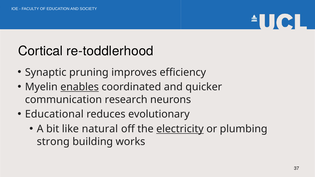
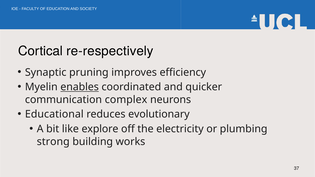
re-toddlerhood: re-toddlerhood -> re-respectively (110, 51)
research: research -> complex (126, 100)
natural: natural -> explore (100, 129)
electricity underline: present -> none (180, 129)
